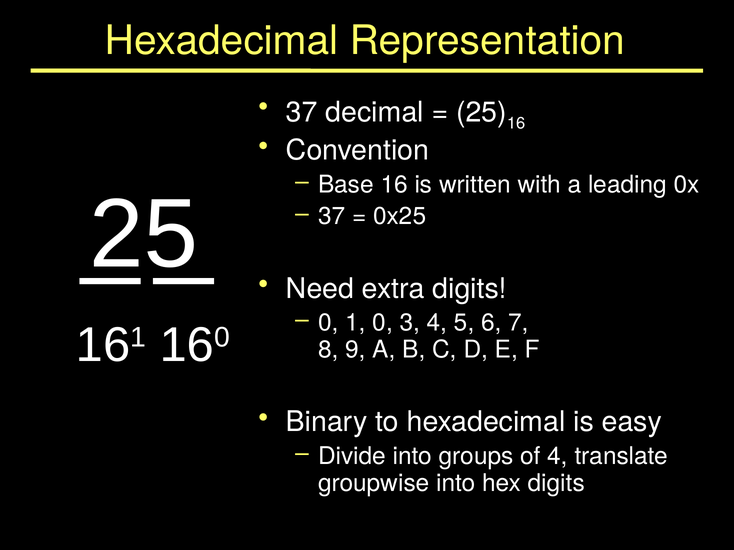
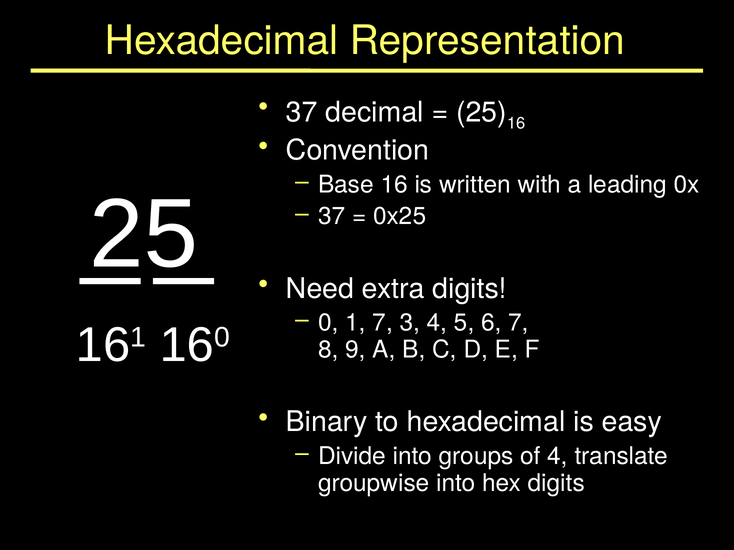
1 0: 0 -> 7 (383, 323)
